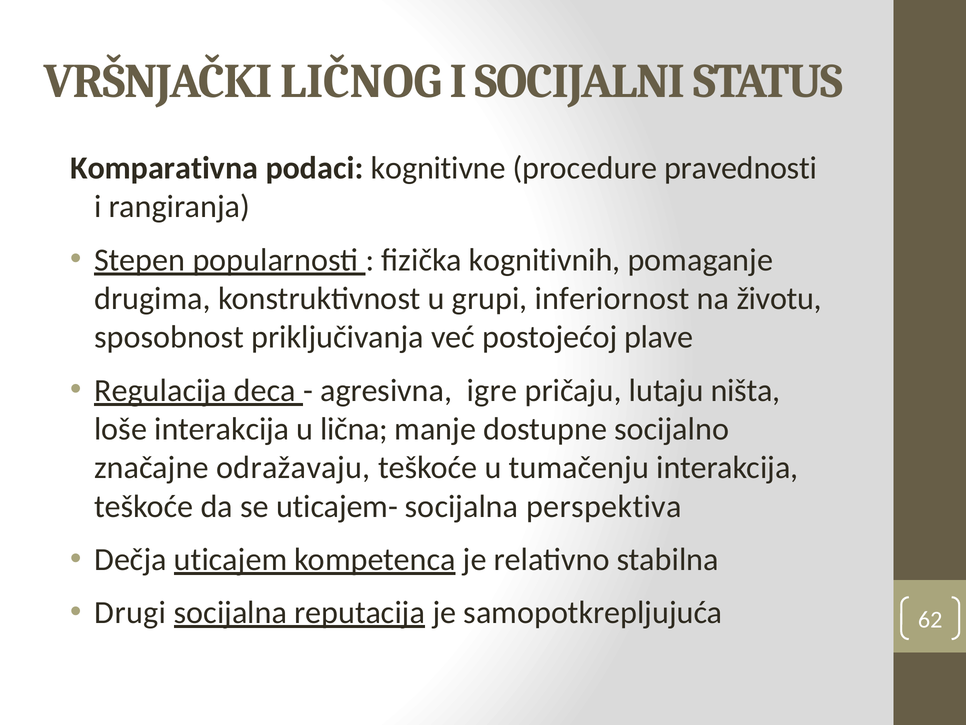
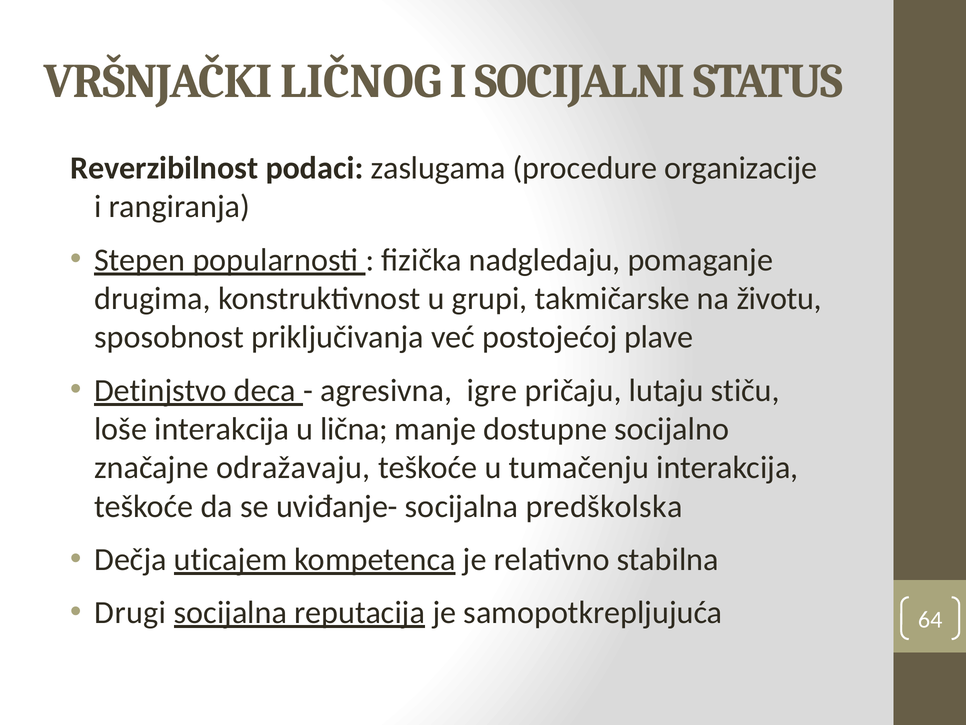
Komparativna: Komparativna -> Reverzibilnost (164, 168)
kognitivne: kognitivne -> zaslugama (438, 168)
pravednosti: pravednosti -> organizacije (741, 168)
kognitivnih: kognitivnih -> nadgledaju (545, 260)
inferiornost: inferiornost -> takmičarske (612, 298)
Regulacija: Regulacija -> Detinjstvo (160, 390)
ništa: ništa -> stiču (745, 390)
uticajem-: uticajem- -> uviđanje- (337, 506)
perspektiva: perspektiva -> predškolska (604, 506)
62: 62 -> 64 (930, 619)
